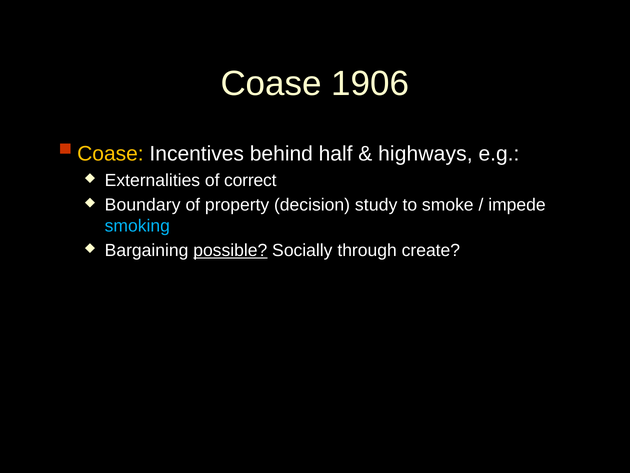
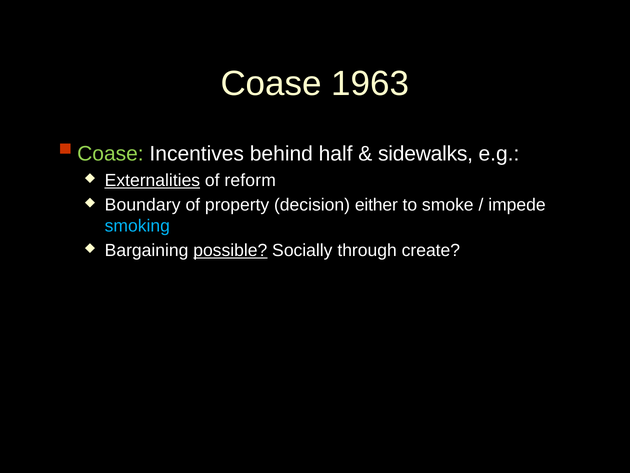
1906: 1906 -> 1963 (370, 84)
Coase colour: yellow -> light green (110, 154)
highways: highways -> sidewalks (426, 154)
Externalities underline: none -> present (152, 180)
correct: correct -> reform (250, 180)
study: study -> either (376, 205)
